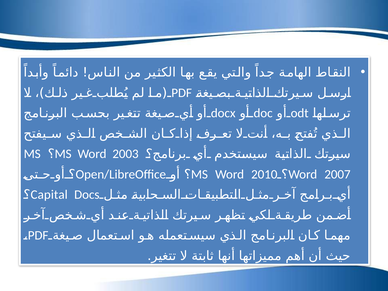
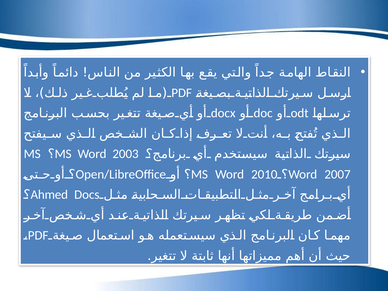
Capital: Capital -> Ahmed (49, 195)
